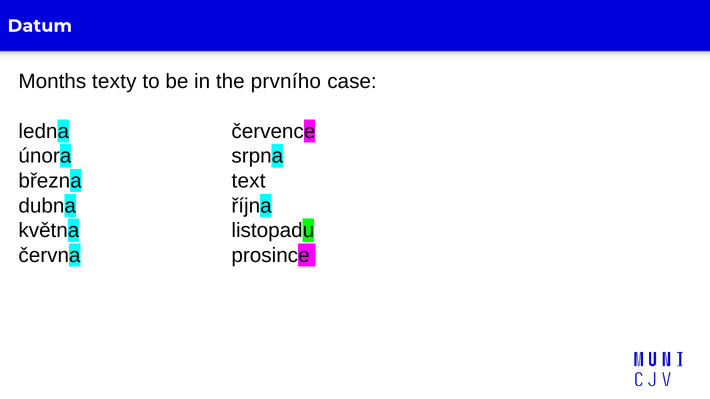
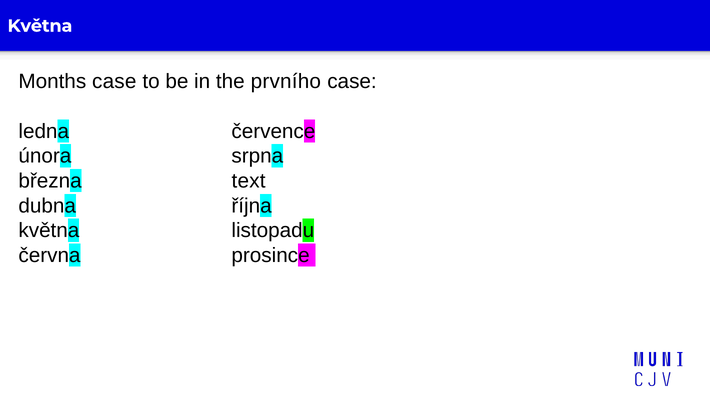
Datum: Datum -> Května (40, 26)
Months texty: texty -> case (114, 82)
